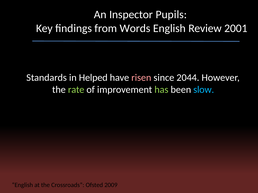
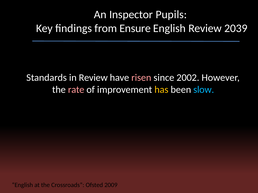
Words: Words -> Ensure (135, 28)
2001: 2001 -> 2039 (236, 28)
in Helped: Helped -> Review (93, 78)
2044: 2044 -> 2002 (188, 78)
rate colour: light green -> pink (76, 90)
has colour: light green -> yellow (161, 90)
